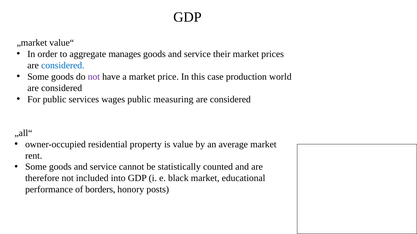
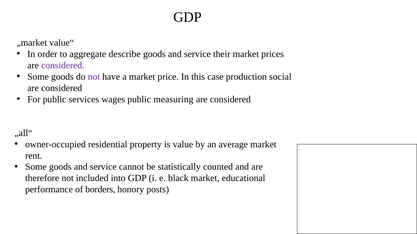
manages: manages -> describe (125, 54)
considered colour: blue -> purple (63, 65)
world: world -> social (280, 77)
